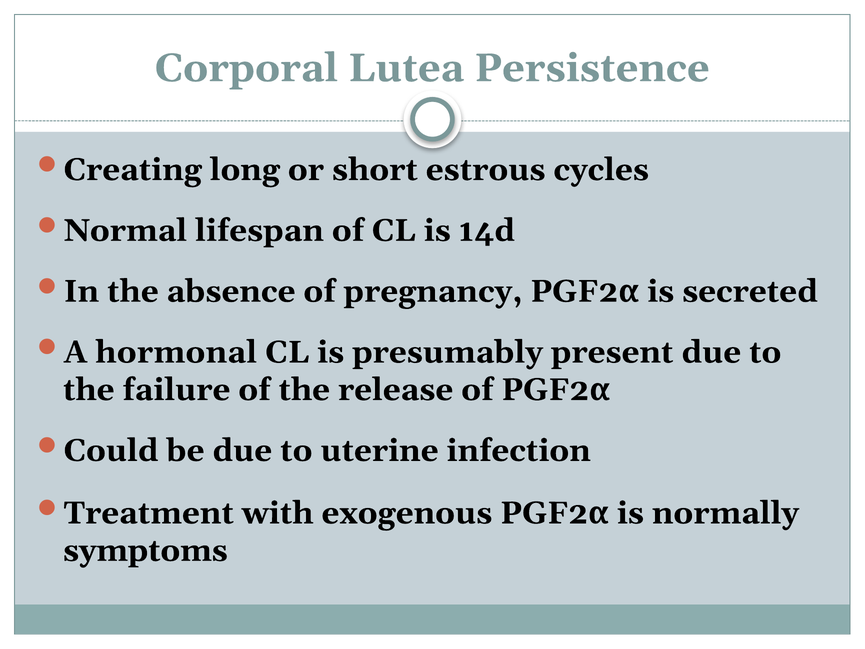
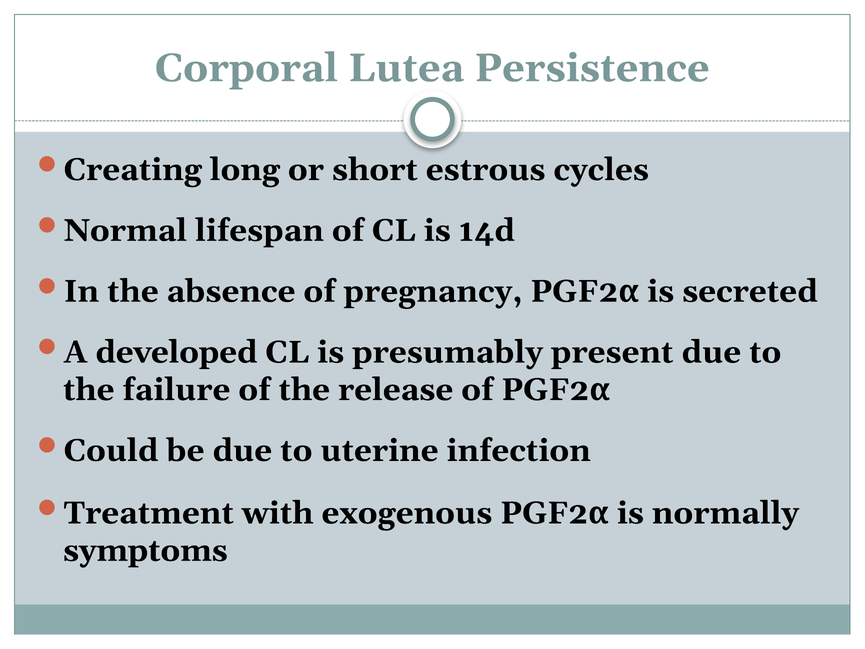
hormonal: hormonal -> developed (176, 352)
